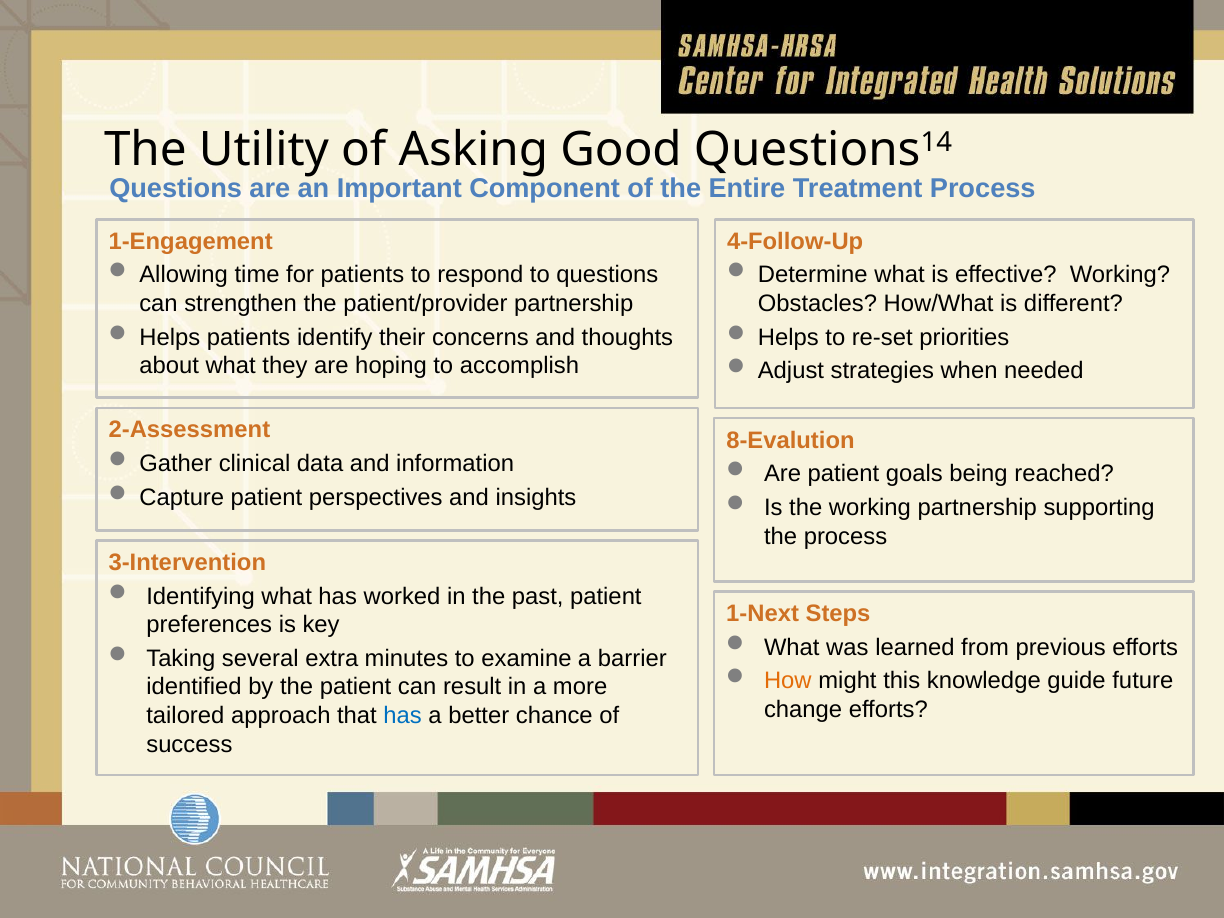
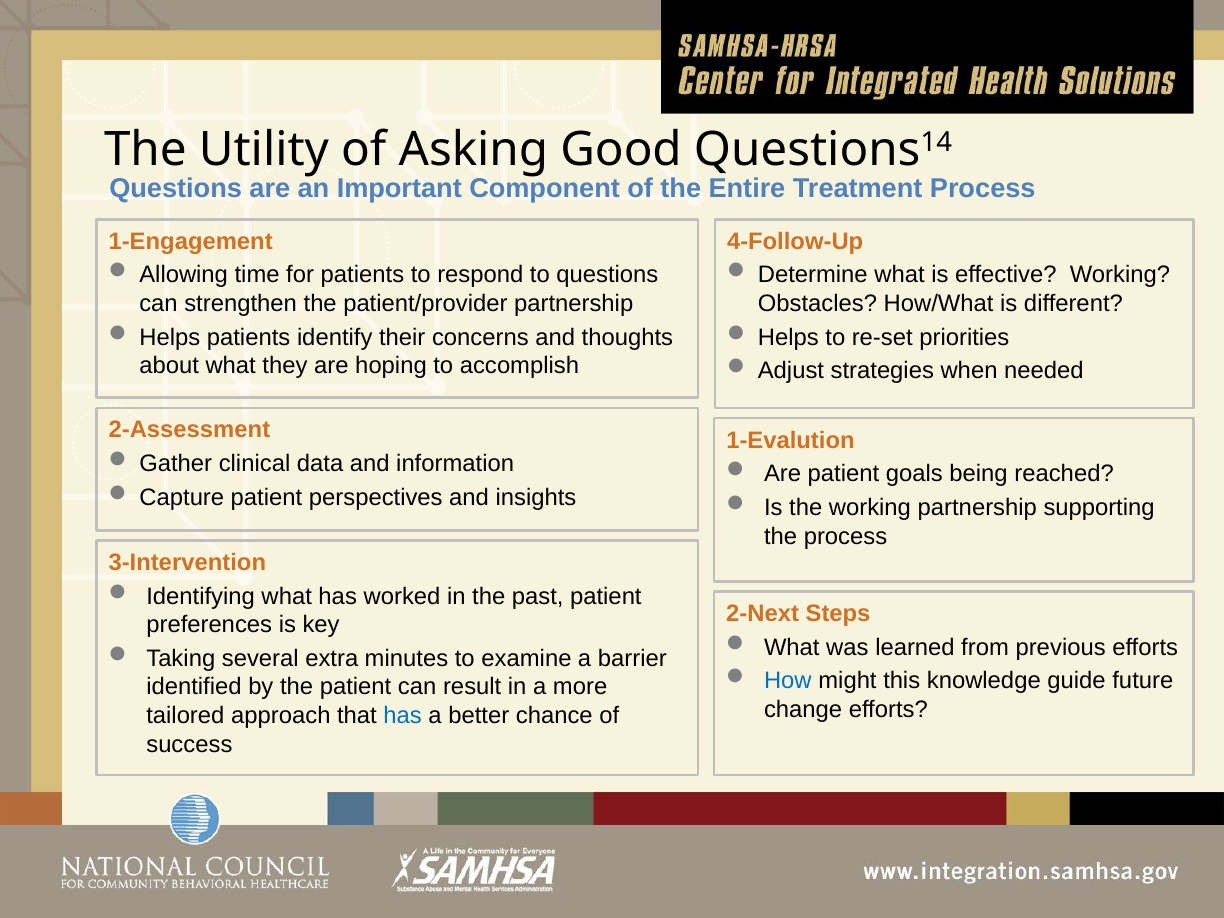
8-Evalution: 8-Evalution -> 1-Evalution (790, 440)
1-Next: 1-Next -> 2-Next (763, 614)
How colour: orange -> blue (788, 681)
